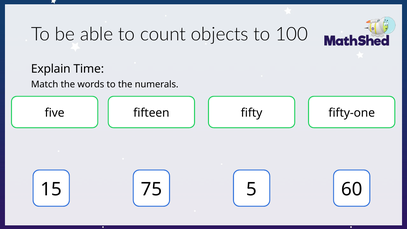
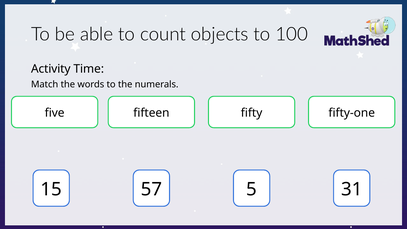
Explain: Explain -> Activity (51, 69)
75: 75 -> 57 (151, 189)
60: 60 -> 31 (352, 189)
